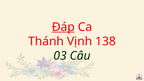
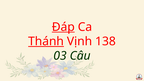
Thánh underline: none -> present (46, 41)
